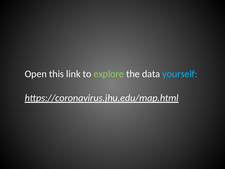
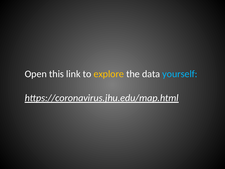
explore colour: light green -> yellow (109, 74)
